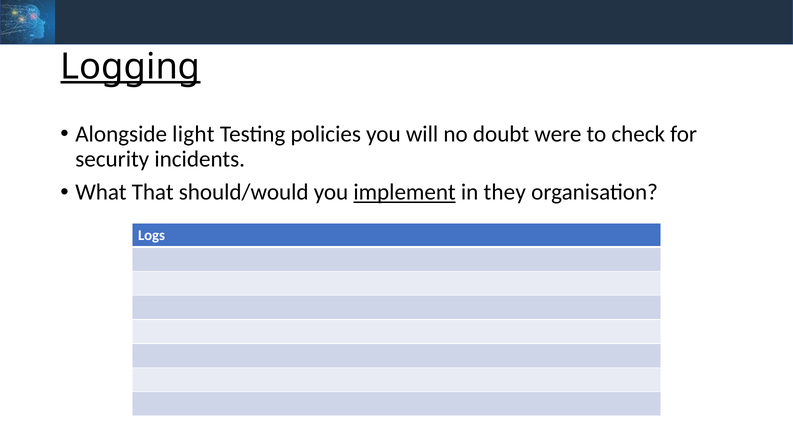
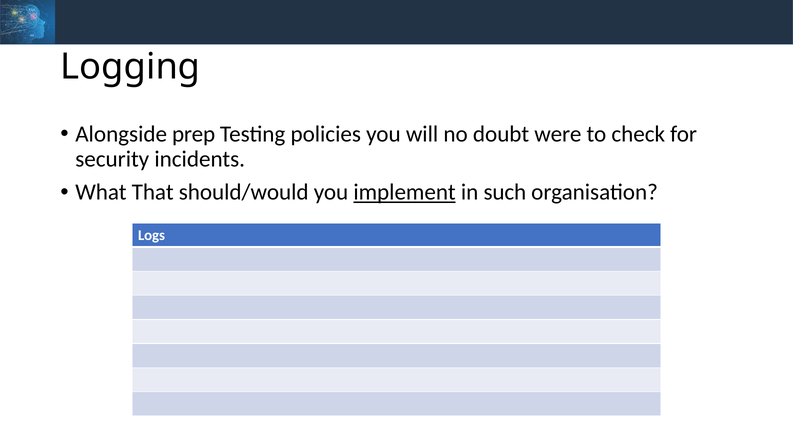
Logging underline: present -> none (130, 67)
light: light -> prep (194, 134)
they: they -> such (505, 192)
